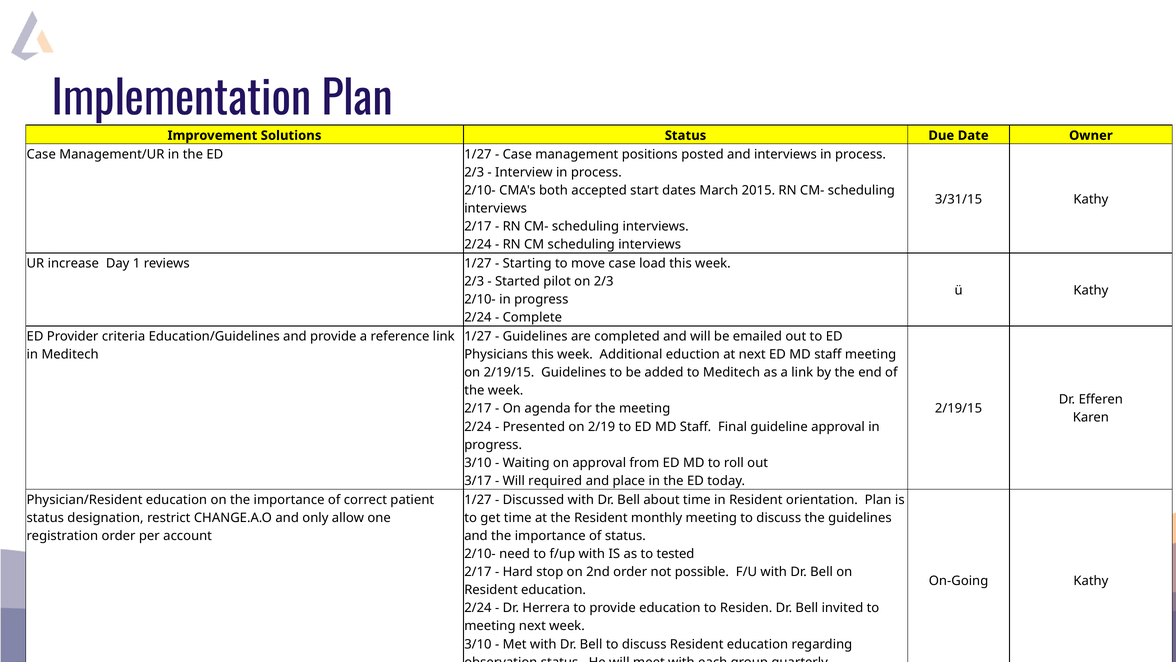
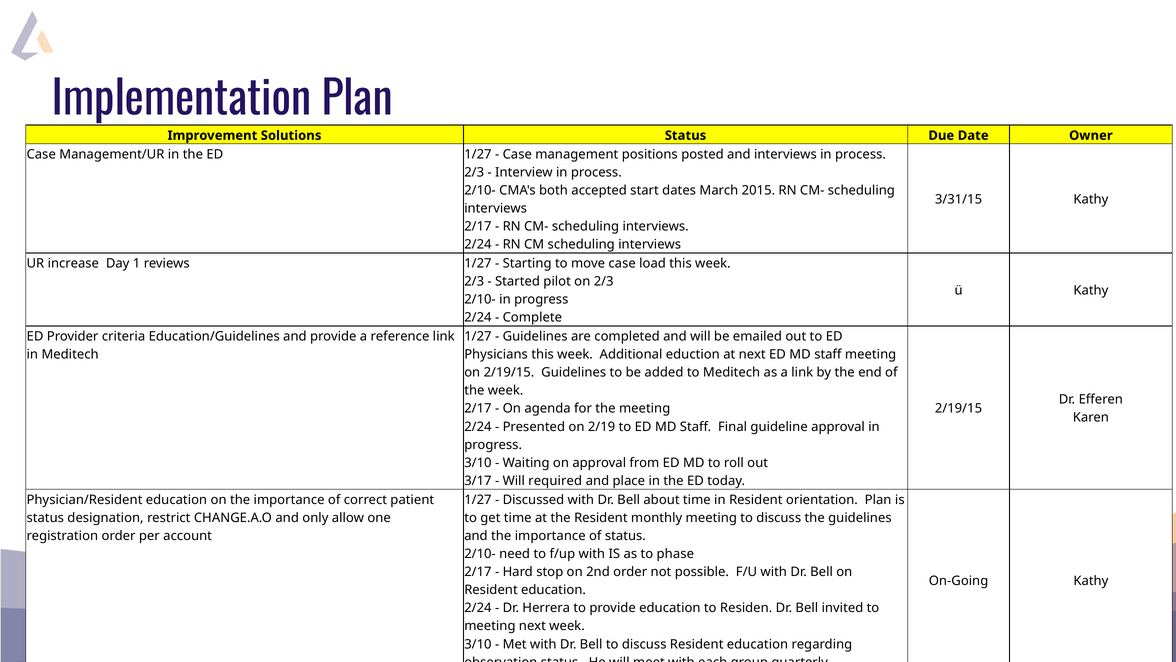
tested: tested -> phase (675, 554)
